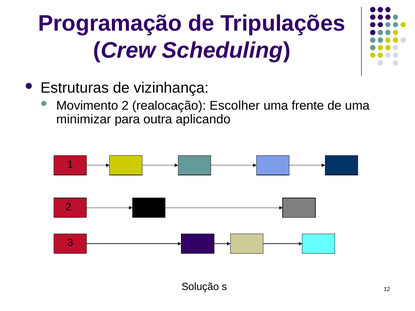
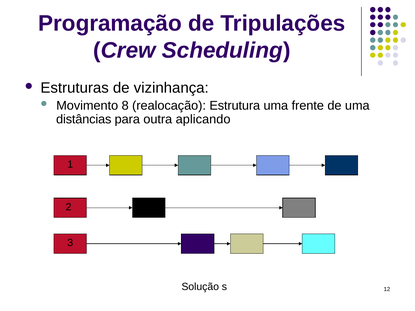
Movimento 2: 2 -> 8 (125, 106)
Escolher: Escolher -> Estrutura (235, 106)
minimizar: minimizar -> distâncias (84, 119)
